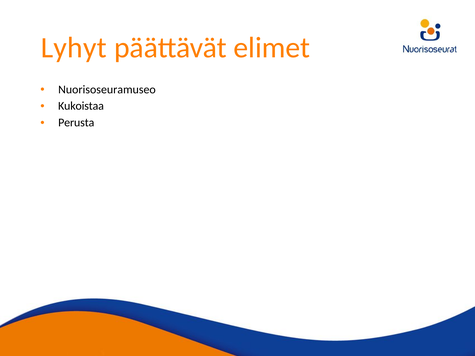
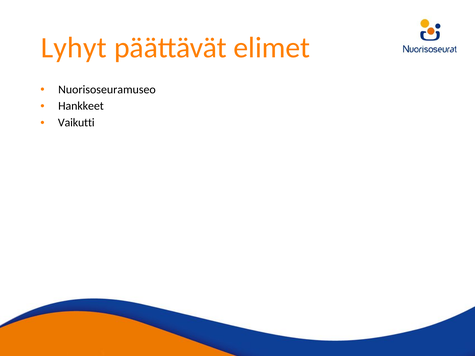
Kukoistaa: Kukoistaa -> Hankkeet (81, 106)
Perusta: Perusta -> Vaikutti (76, 123)
